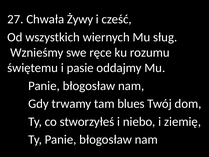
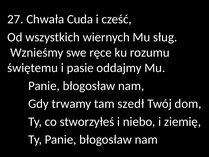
Żywy: Żywy -> Cuda (80, 19)
blues: blues -> szedł (131, 104)
